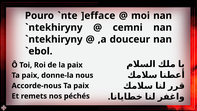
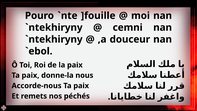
]efface: ]efface -> ]fouille (98, 16)
